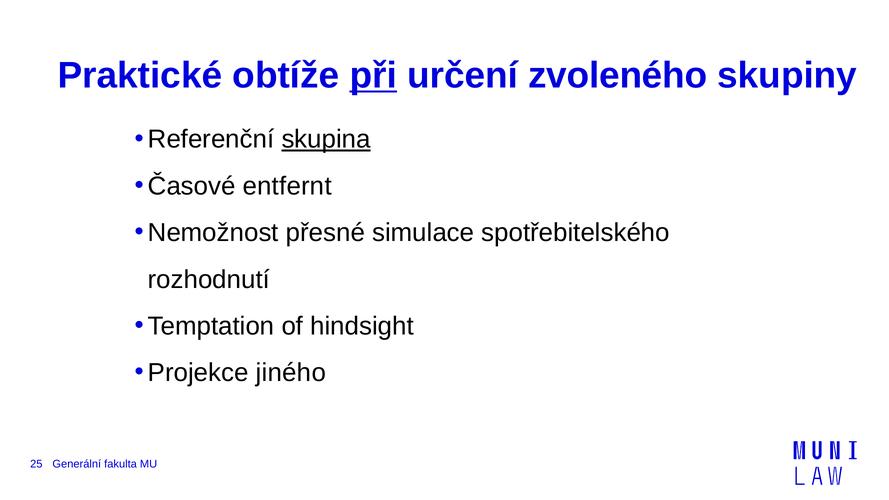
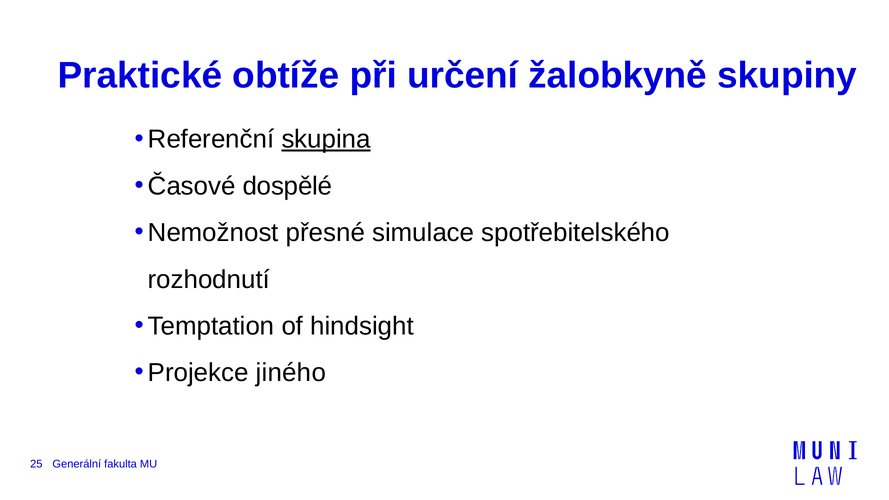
při underline: present -> none (373, 76)
zvoleného: zvoleného -> žalobkyně (618, 76)
entfernt: entfernt -> dospělé (287, 186)
